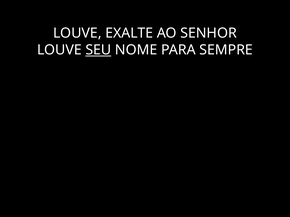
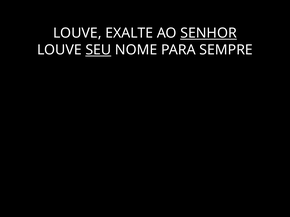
SENHOR underline: none -> present (209, 33)
